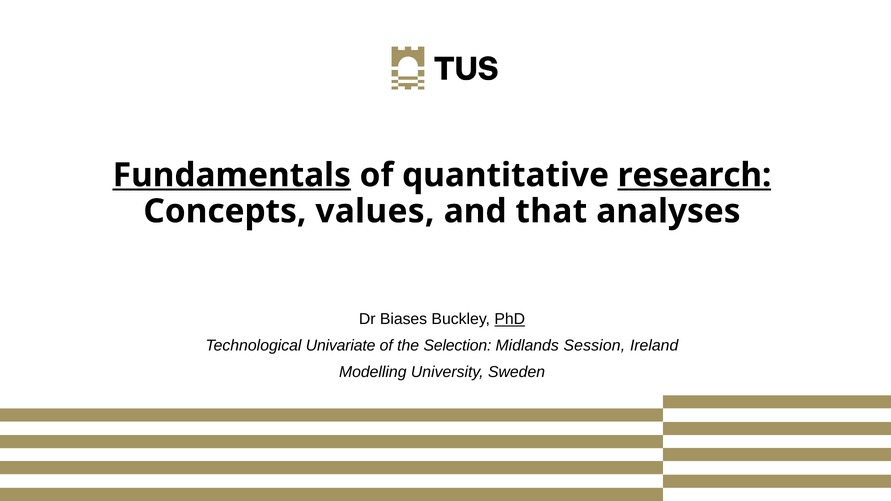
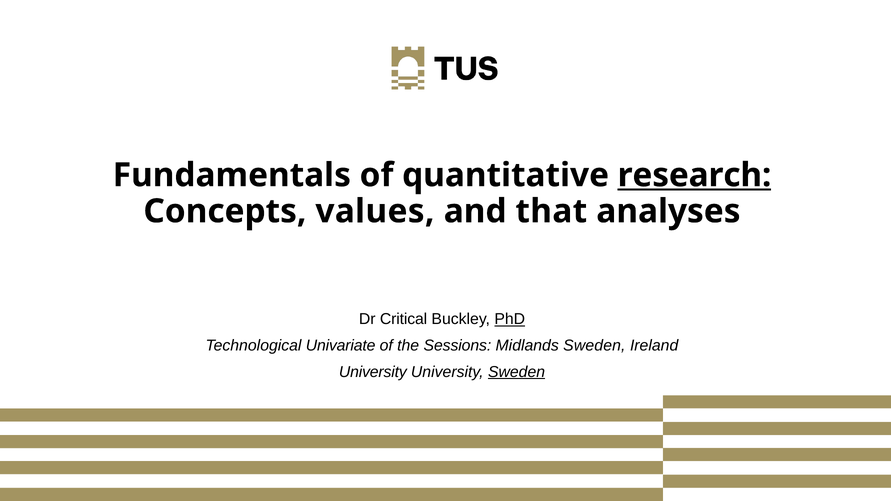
Fundamentals underline: present -> none (232, 175)
Biases: Biases -> Critical (404, 319)
Selection: Selection -> Sessions (457, 346)
Midlands Session: Session -> Sweden (594, 346)
Modelling: Modelling -> University (373, 372)
Sweden underline: none -> present (517, 372)
